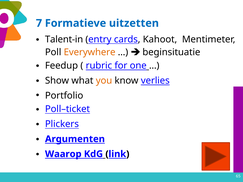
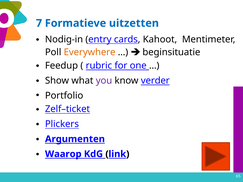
Talent-in: Talent-in -> Nodig-in (64, 39)
you colour: orange -> purple (104, 81)
verlies: verlies -> verder (155, 81)
Poll–ticket: Poll–ticket -> Zelf–ticket (67, 109)
